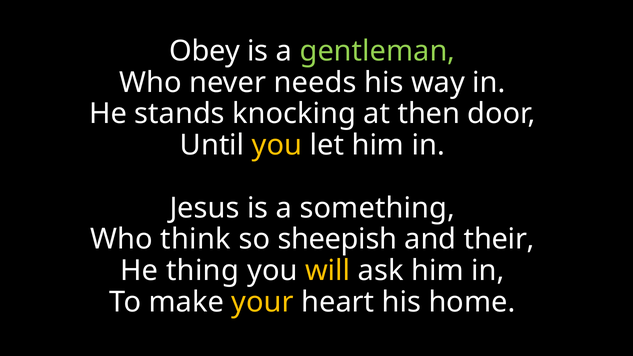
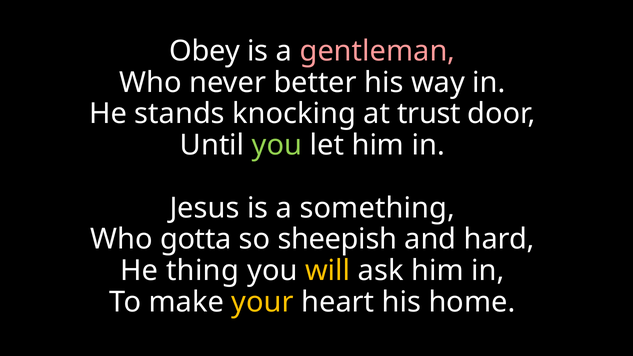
gentleman colour: light green -> pink (377, 51)
needs: needs -> better (315, 83)
then: then -> trust (429, 114)
you colour: yellow -> light green (277, 145)
think: think -> gotta (196, 239)
their: their -> hard (499, 239)
